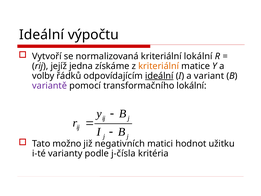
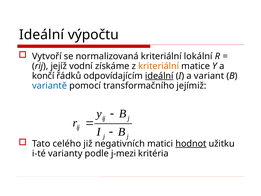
jedna: jedna -> vodní (81, 66)
volby: volby -> končí (43, 76)
variantě colour: purple -> blue (50, 86)
transformačního lokální: lokální -> jejímiž (191, 86)
možno: možno -> celého (67, 143)
hodnot underline: none -> present (191, 143)
j-čísla: j-čísla -> j-mezi (124, 153)
